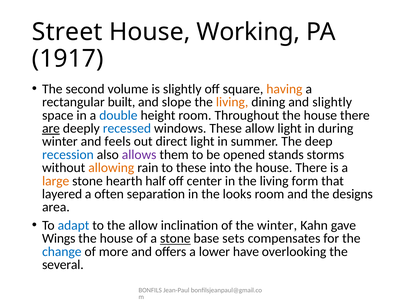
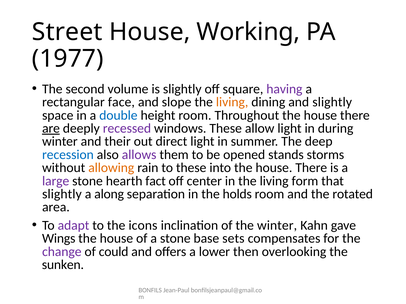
1917: 1917 -> 1977 (68, 59)
having colour: orange -> purple (284, 89)
built: built -> face (121, 102)
recessed colour: blue -> purple (127, 129)
feels: feels -> their (118, 142)
large colour: orange -> purple (56, 181)
half: half -> fact (156, 181)
layered: layered -> slightly (62, 194)
often: often -> along (109, 194)
looks: looks -> holds (237, 194)
designs: designs -> rotated (353, 194)
adapt colour: blue -> purple (74, 226)
the allow: allow -> icons (143, 226)
stone underline: present -> none (175, 239)
change colour: blue -> purple (62, 252)
more: more -> could (114, 252)
have: have -> then (246, 252)
several: several -> sunken (63, 265)
